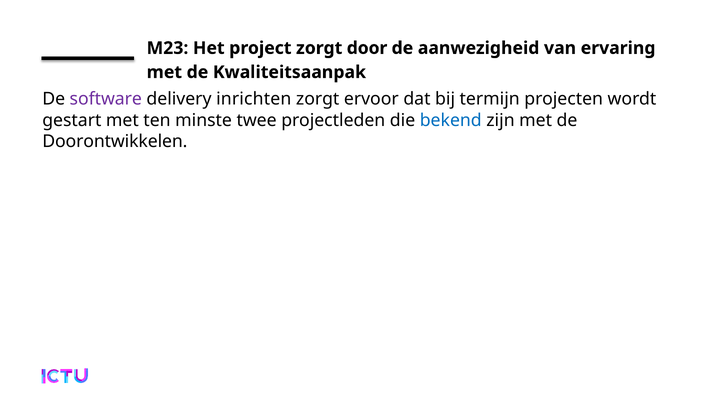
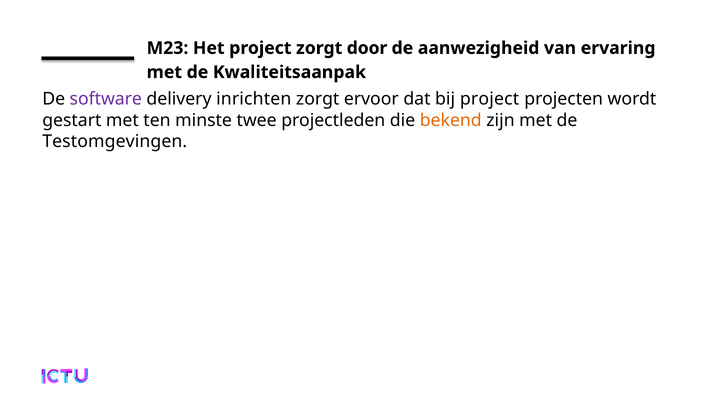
bij termijn: termijn -> project (490, 99)
bekend colour: blue -> orange (451, 120)
Doorontwikkelen: Doorontwikkelen -> Testomgevingen (115, 141)
